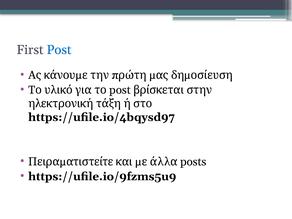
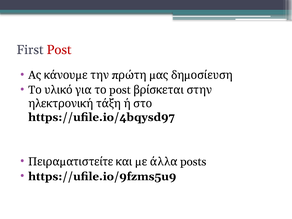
Post colour: blue -> red (59, 50)
